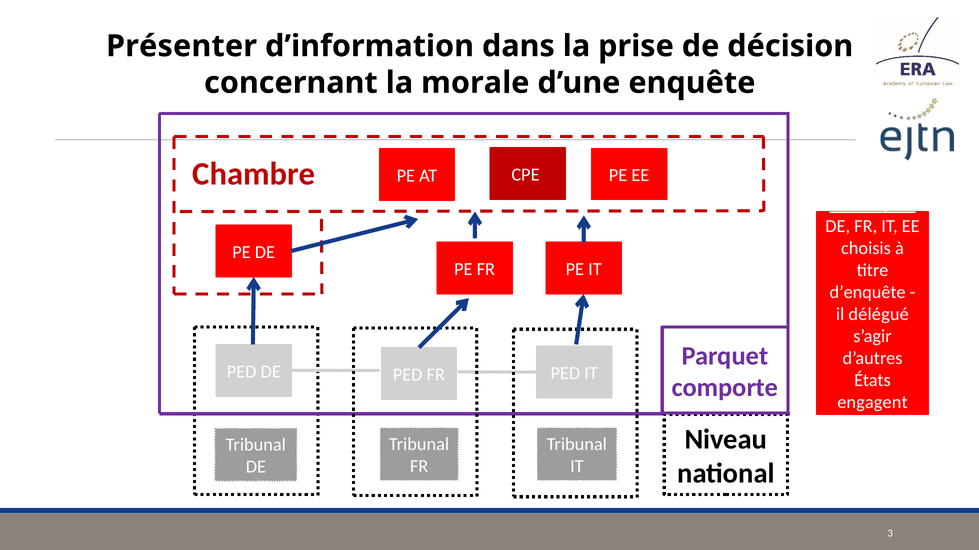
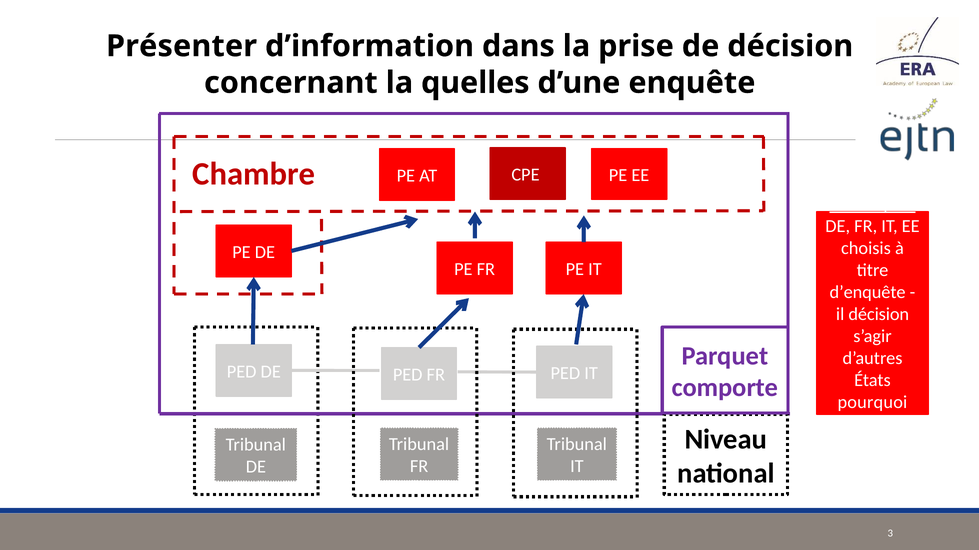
morale: morale -> quelles (475, 83)
il délégué: délégué -> décision (879, 315)
engagent: engagent -> pourquoi (872, 403)
